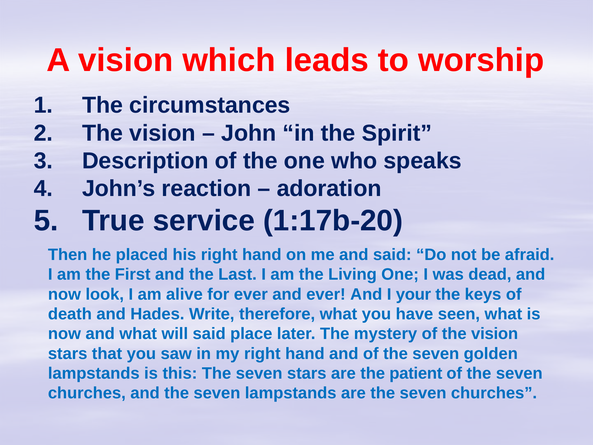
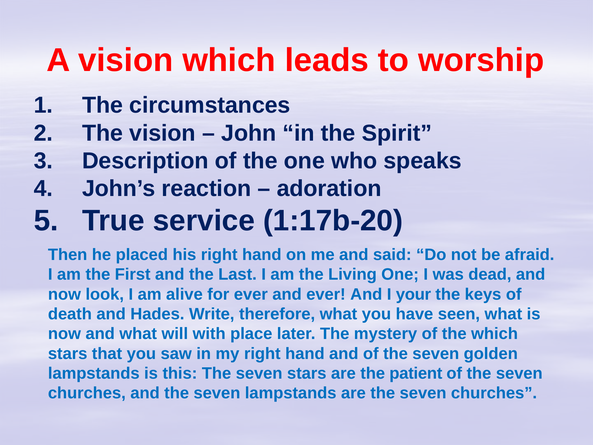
will said: said -> with (209, 334)
of the vision: vision -> which (495, 334)
